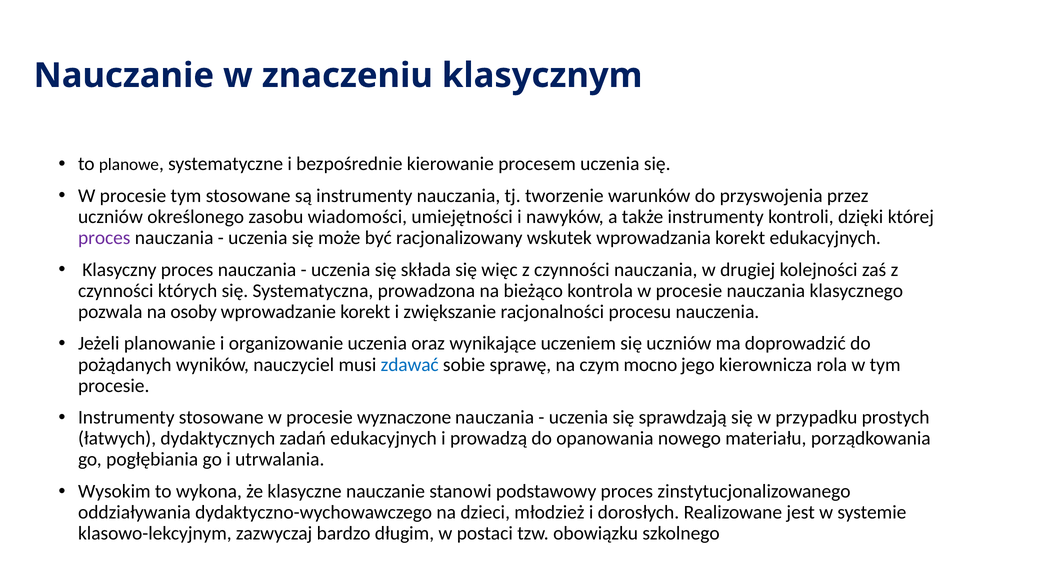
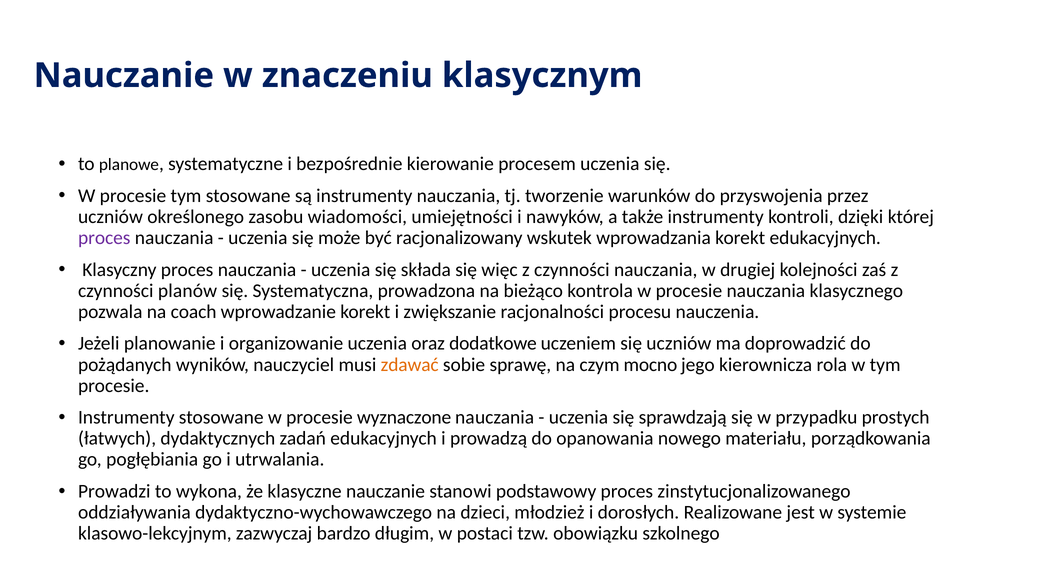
których: których -> planów (187, 291)
osoby: osoby -> coach (194, 312)
wynikające: wynikające -> dodatkowe (493, 343)
zdawać colour: blue -> orange (410, 364)
Wysokim: Wysokim -> Prowadzi (114, 491)
